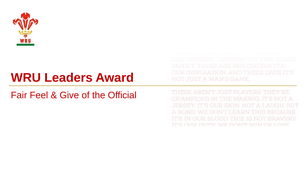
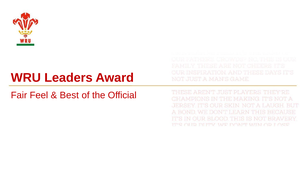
Give: Give -> Best (69, 96)
